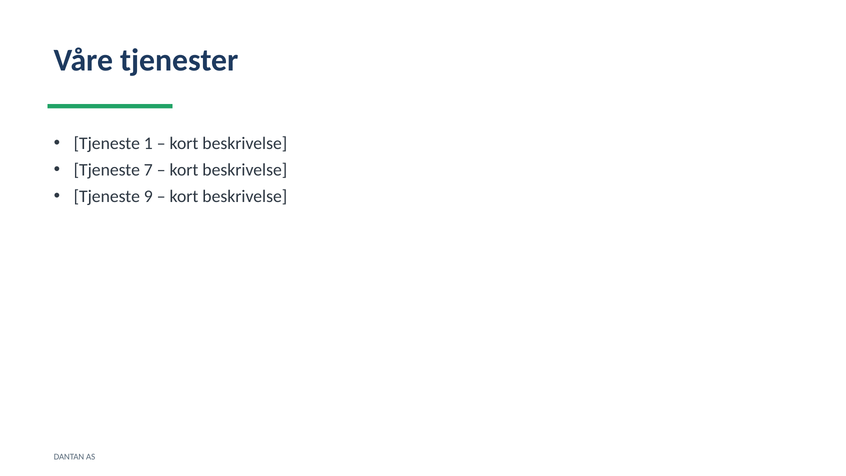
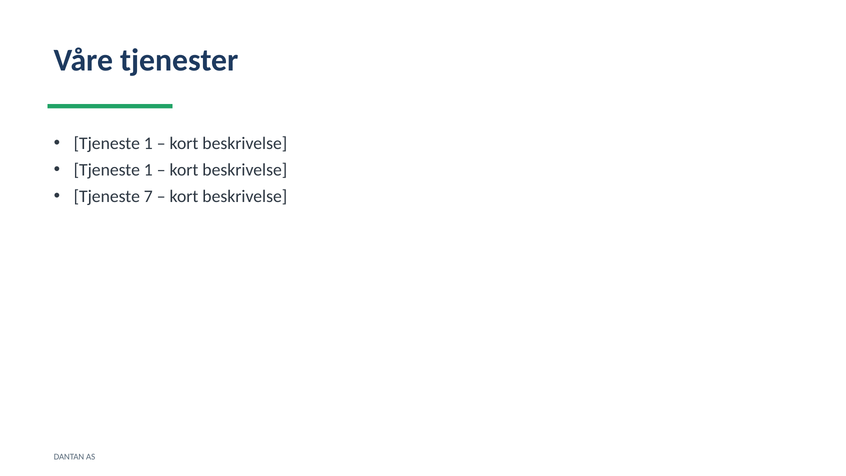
7: 7 -> 1 (148, 170)
9: 9 -> 7 (148, 196)
